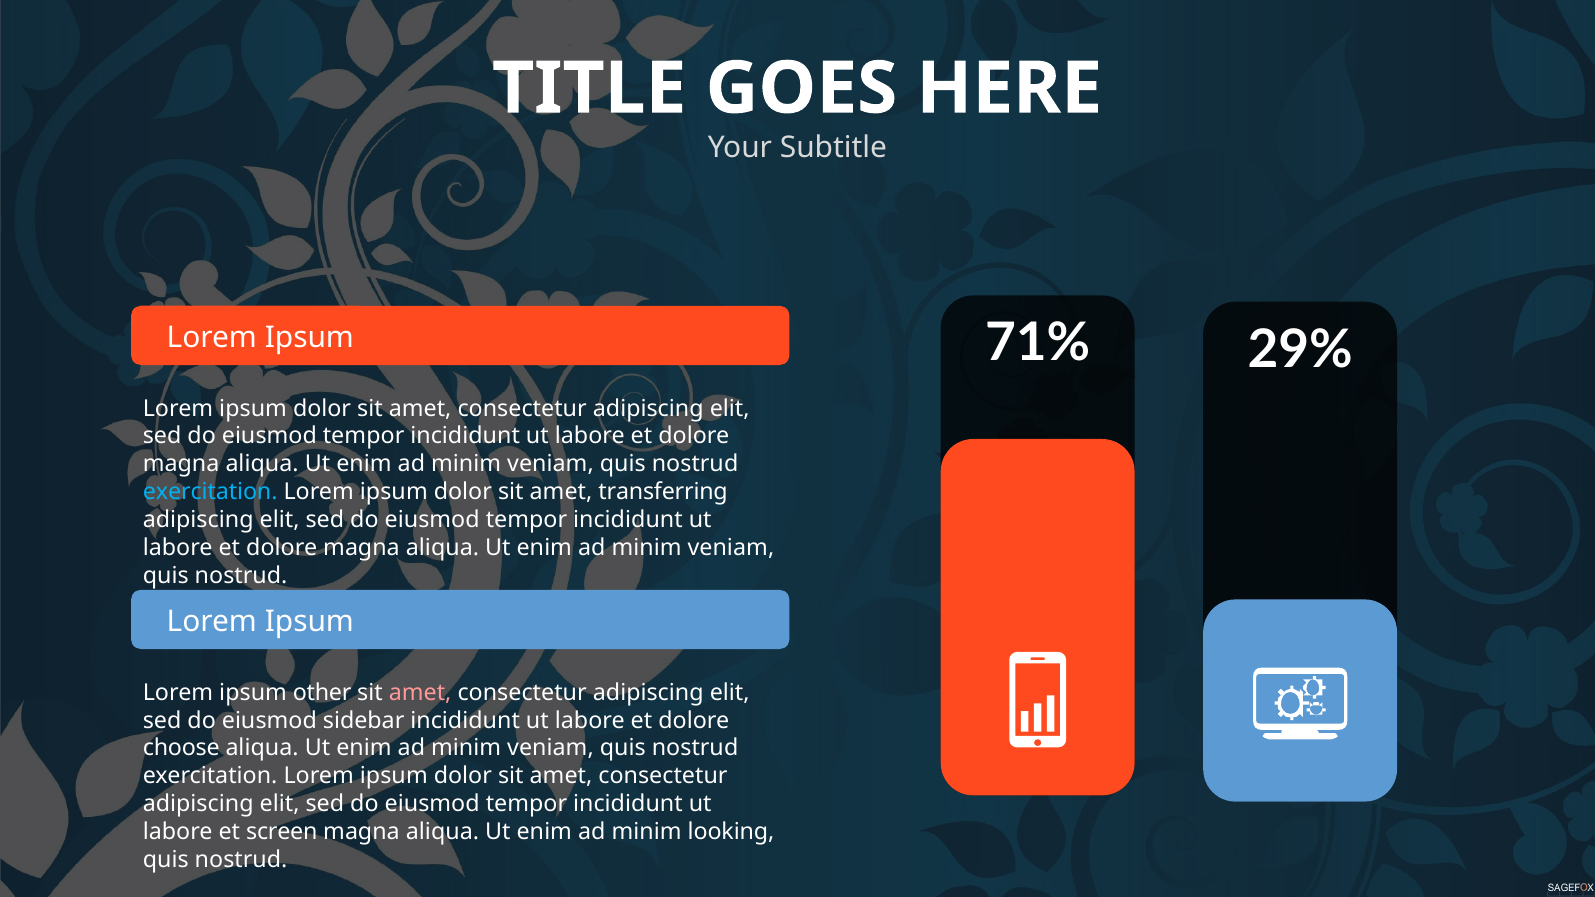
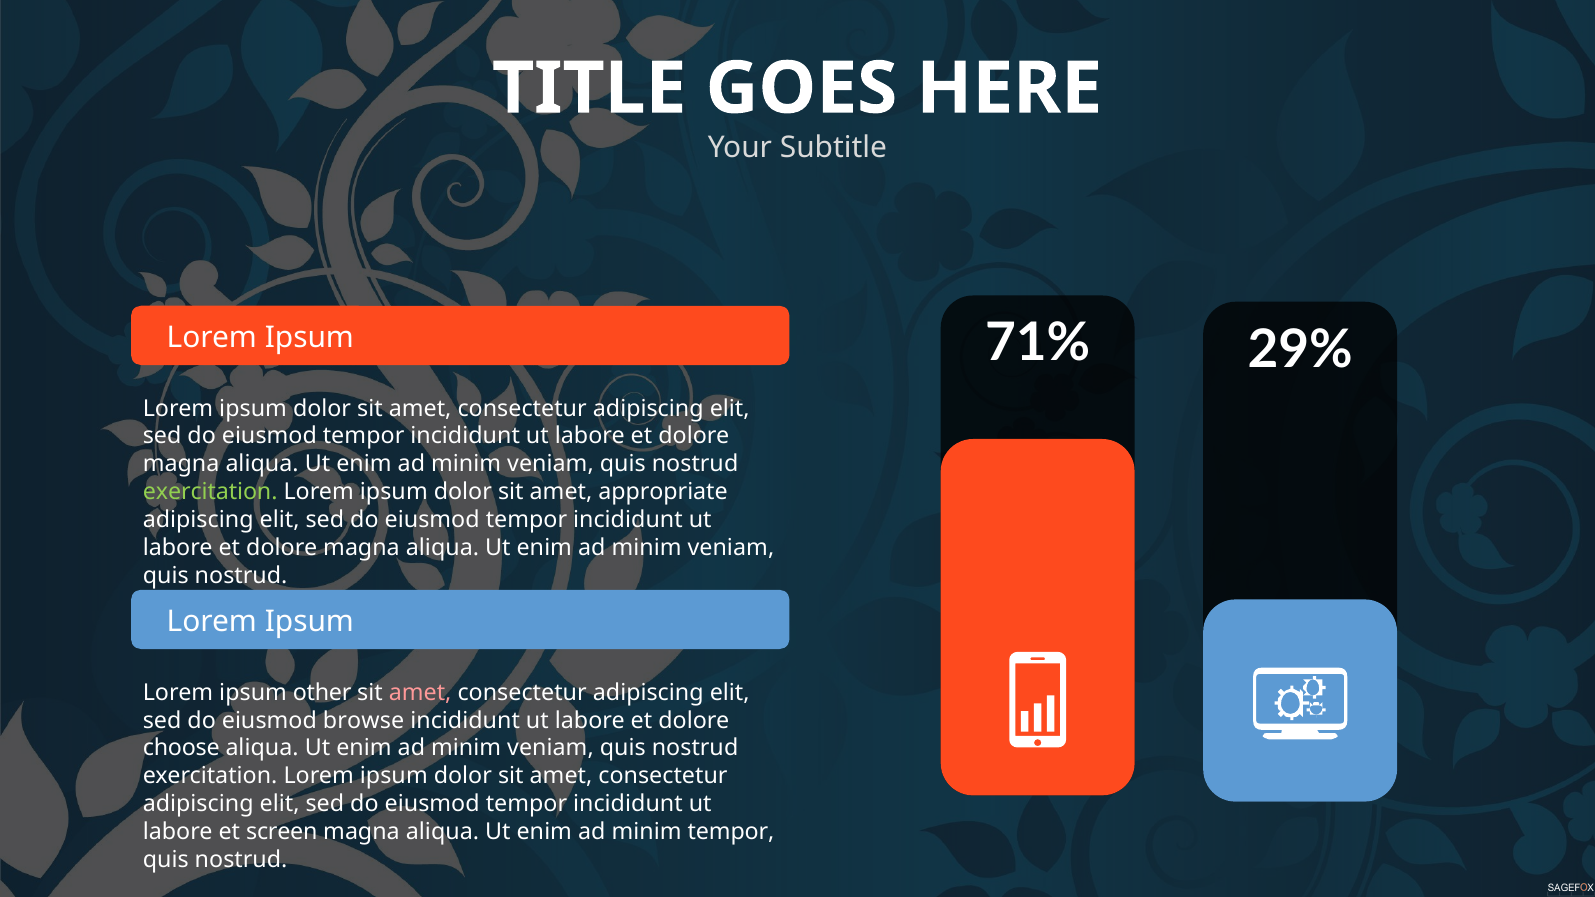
exercitation colour: light blue -> light green (210, 492)
transferring: transferring -> appropriate (663, 492)
sidebar: sidebar -> browse (364, 720)
minim looking: looking -> tempor (731, 832)
